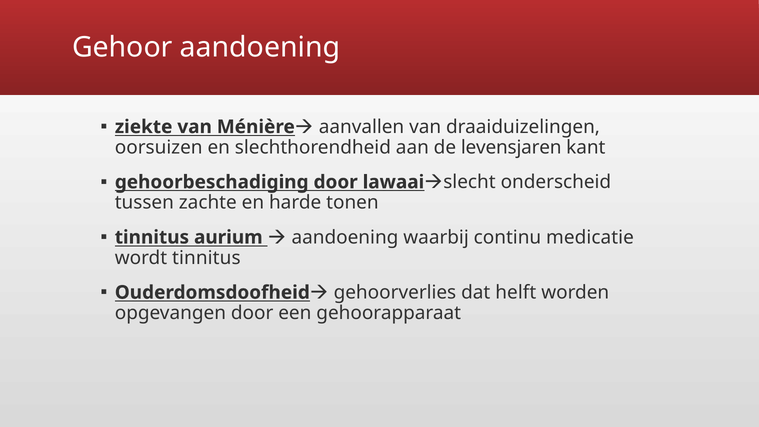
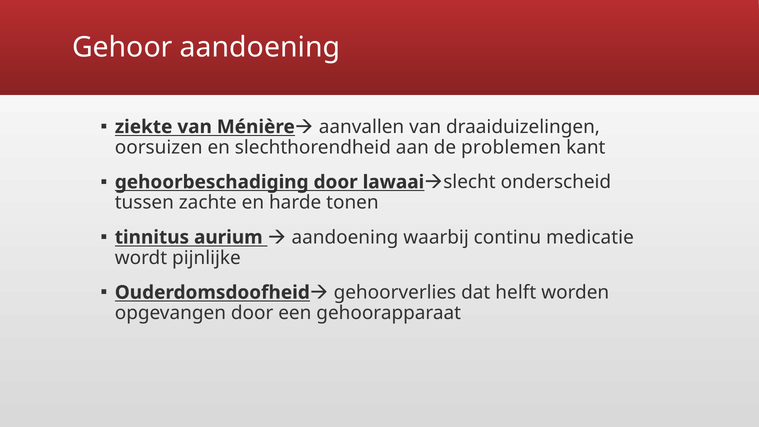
levensjaren: levensjaren -> problemen (511, 147)
wordt tinnitus: tinnitus -> pijnlijke (206, 258)
